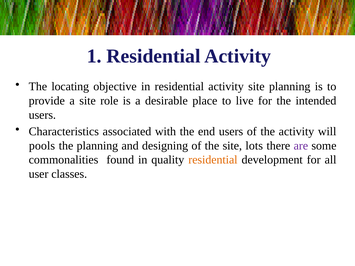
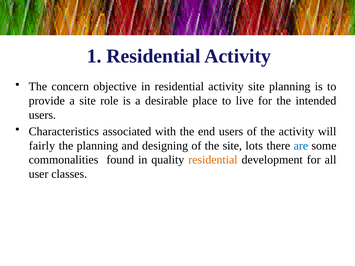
locating: locating -> concern (70, 87)
pools: pools -> fairly (42, 146)
are colour: purple -> blue (301, 146)
